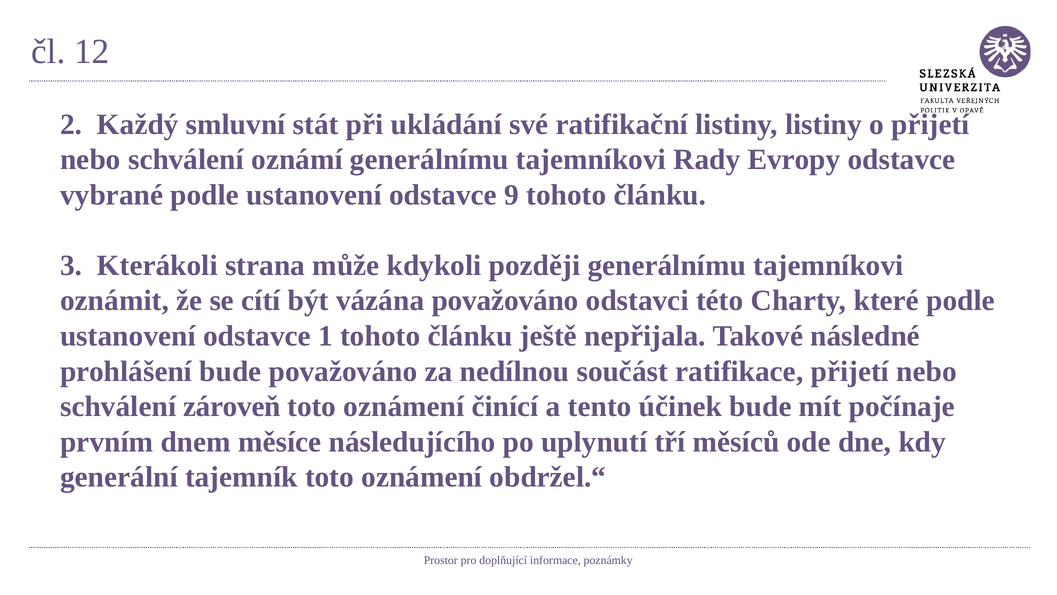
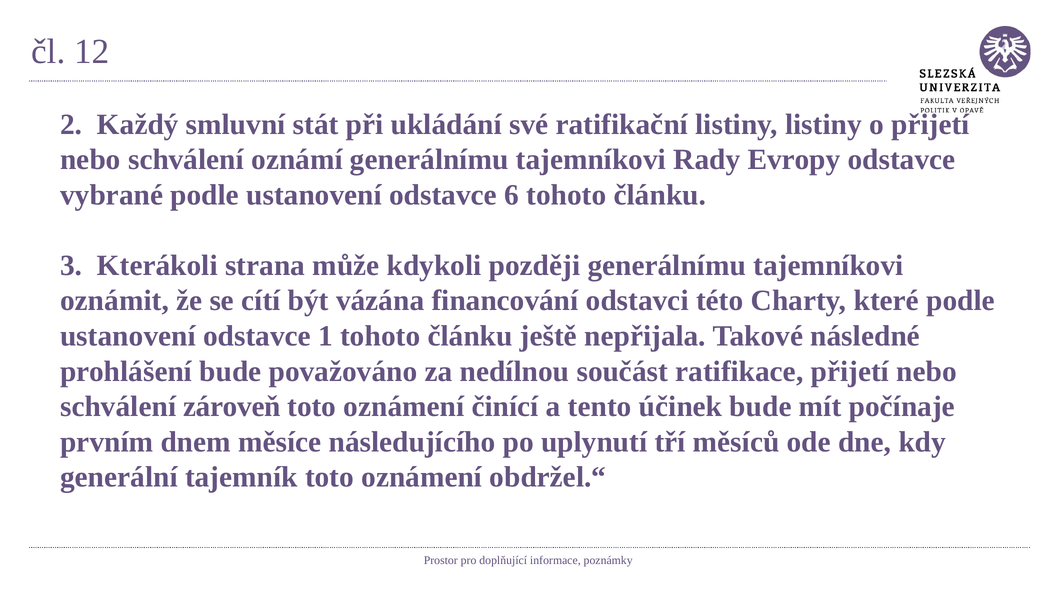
9: 9 -> 6 (512, 195)
vázána považováno: považováno -> financování (505, 301)
